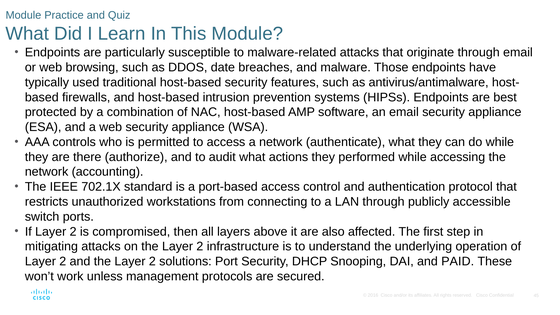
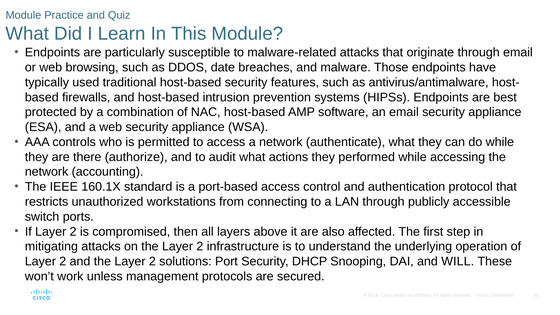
702.1X: 702.1X -> 160.1X (101, 187)
PAID: PAID -> WILL (458, 261)
